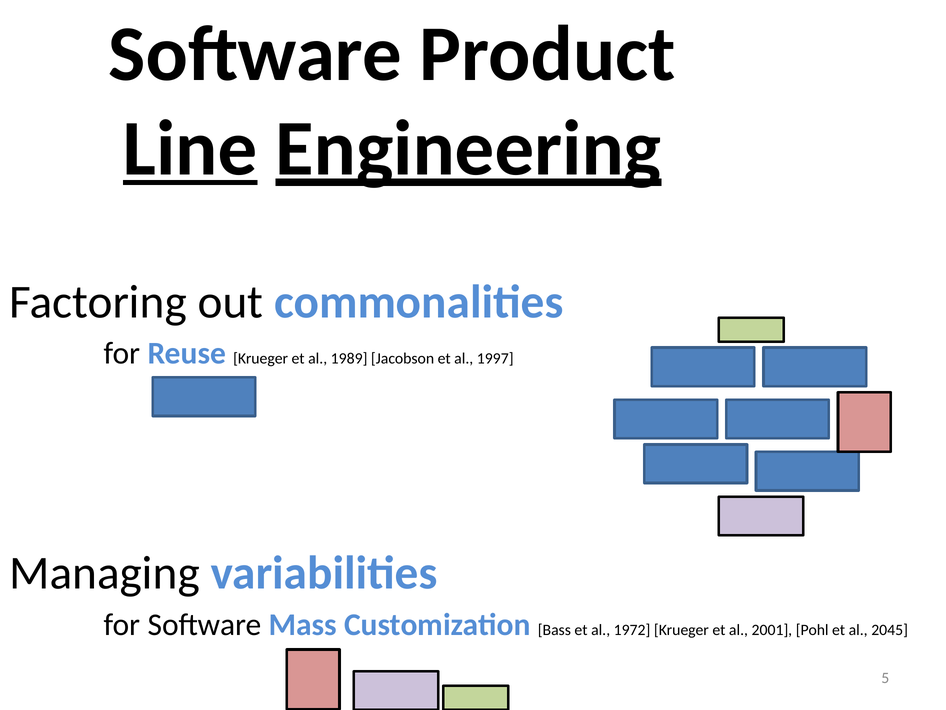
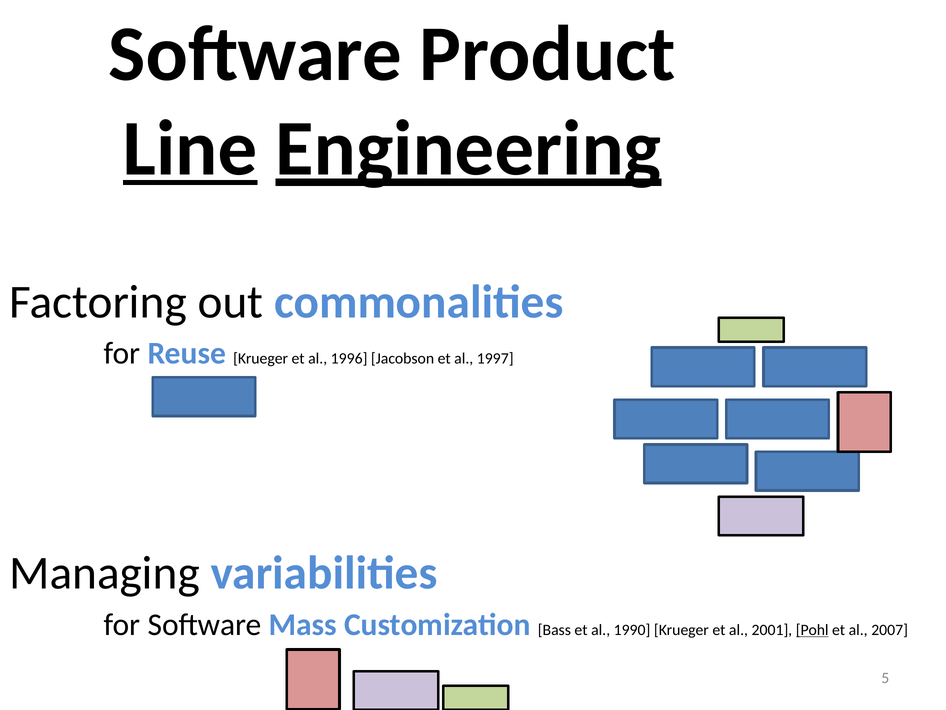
1989: 1989 -> 1996 (349, 358)
1972: 1972 -> 1990 (632, 630)
Pohl underline: none -> present (812, 630)
2045: 2045 -> 2007 (890, 630)
